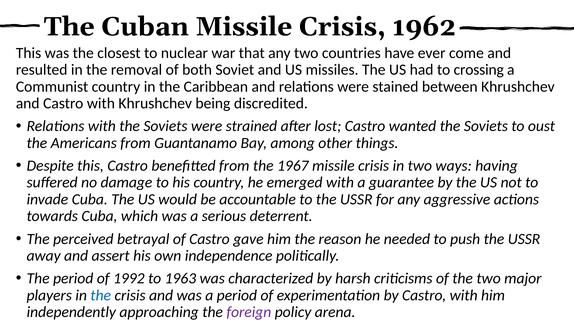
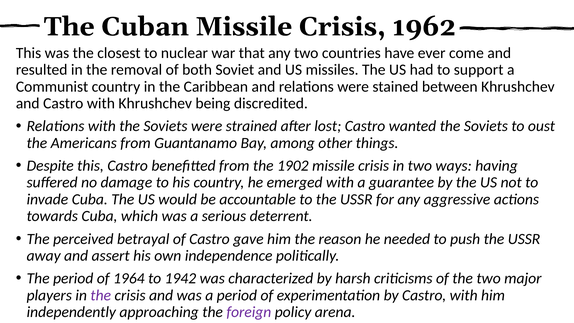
crossing: crossing -> support (479, 70)
1967: 1967 -> 1902 (293, 166)
1992: 1992 -> 1964 (129, 278)
1963: 1963 -> 1942 (180, 278)
the colour: blue -> purple (101, 295)
